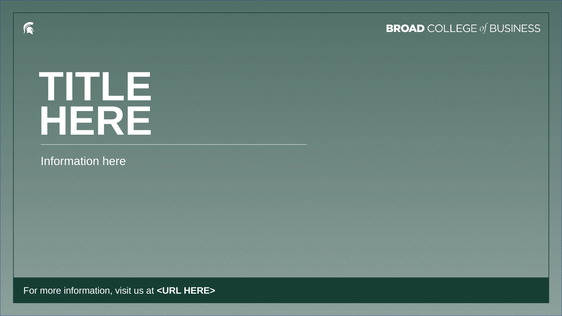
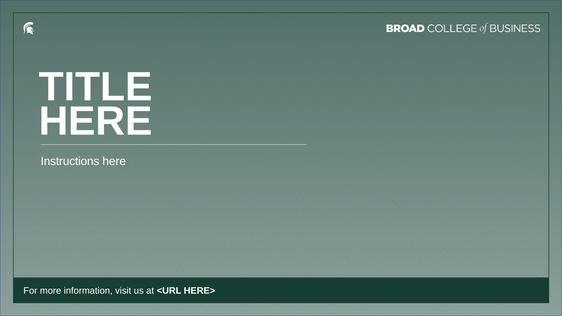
Information: Information -> Instructions (70, 162)
